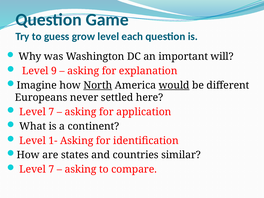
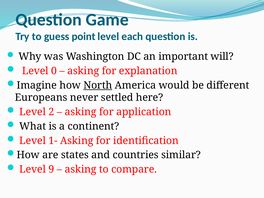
grow: grow -> point (84, 36)
9: 9 -> 0 (54, 71)
would underline: present -> none (174, 85)
7: 7 -> 2 (51, 112)
7: 7 -> 9 (51, 169)
